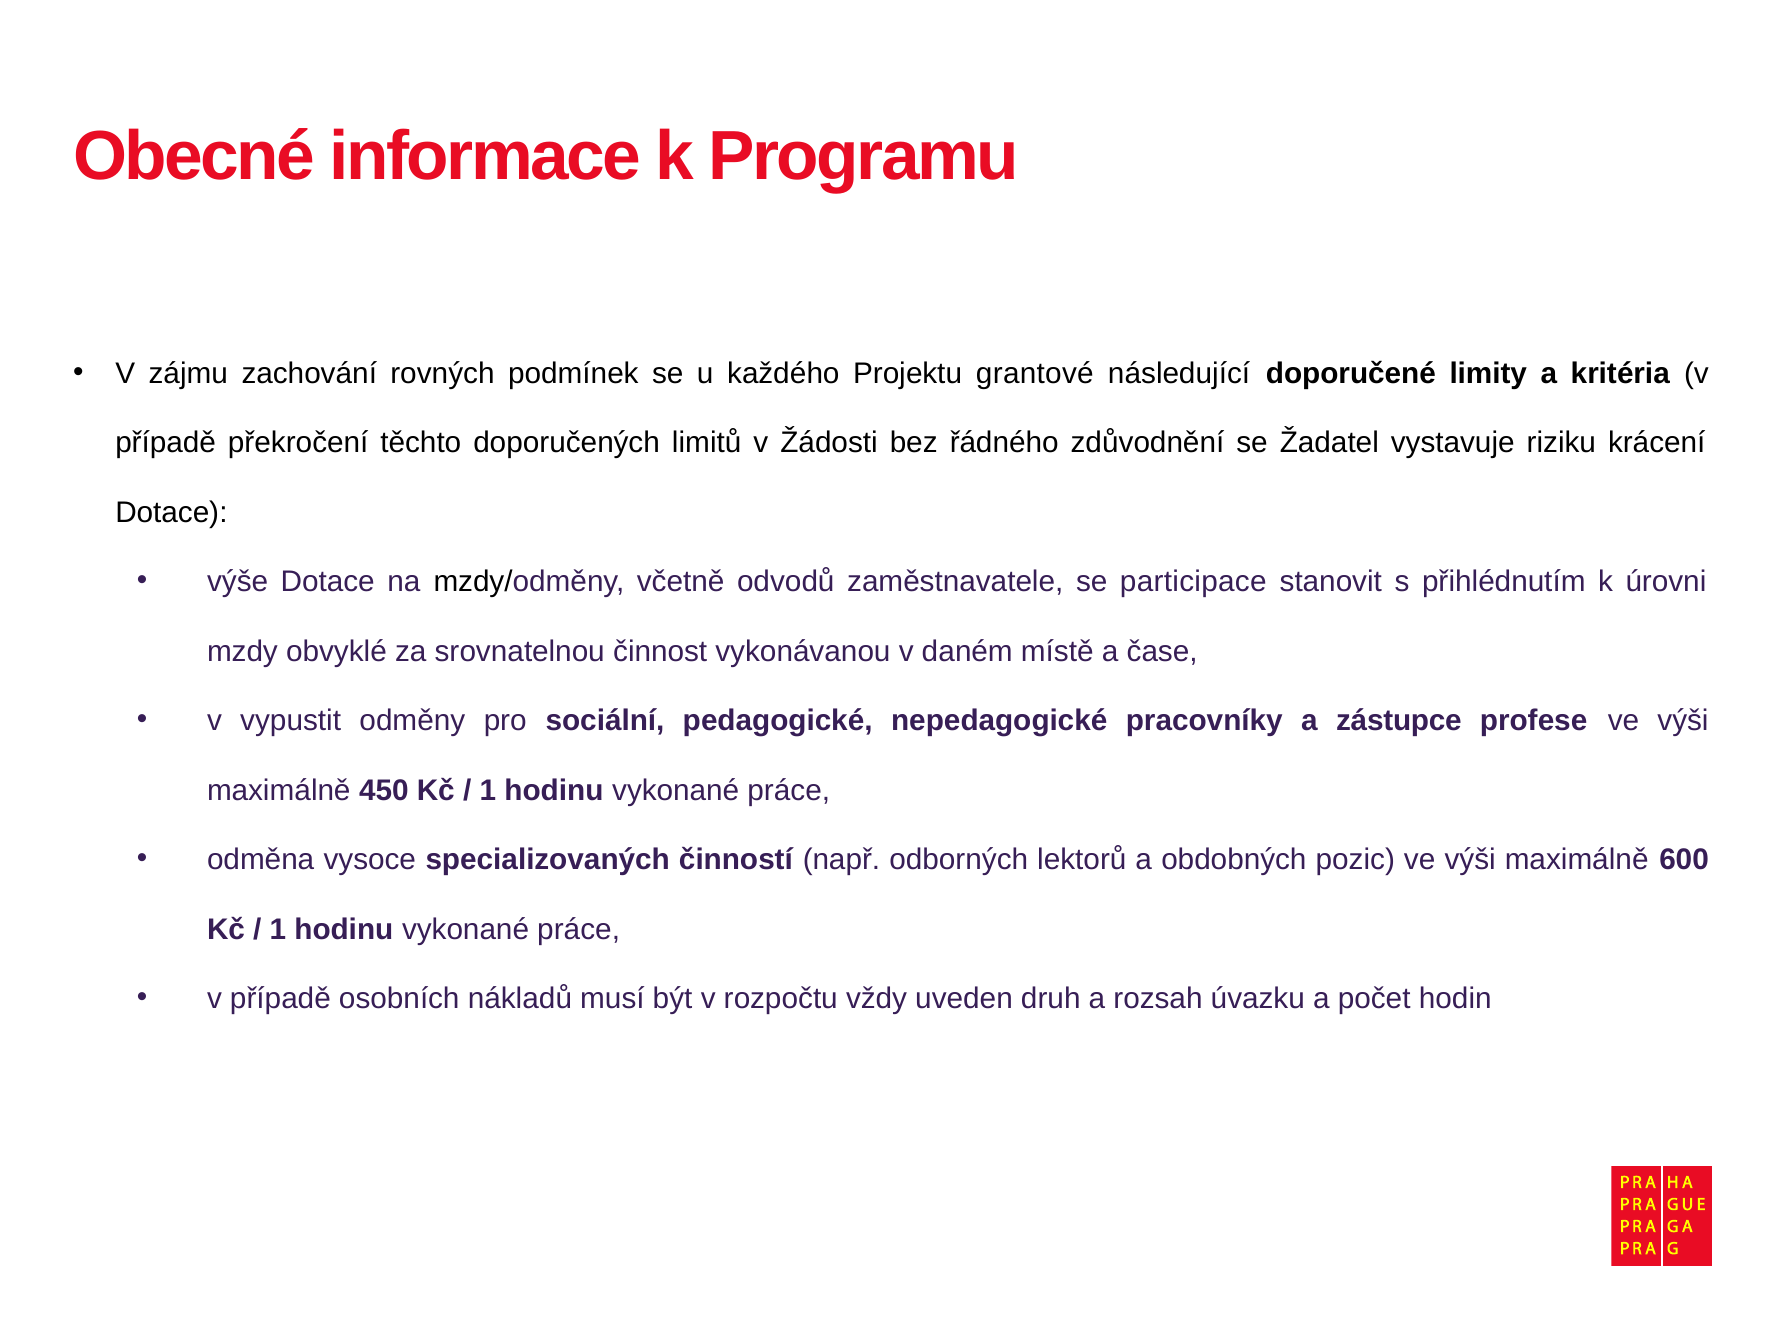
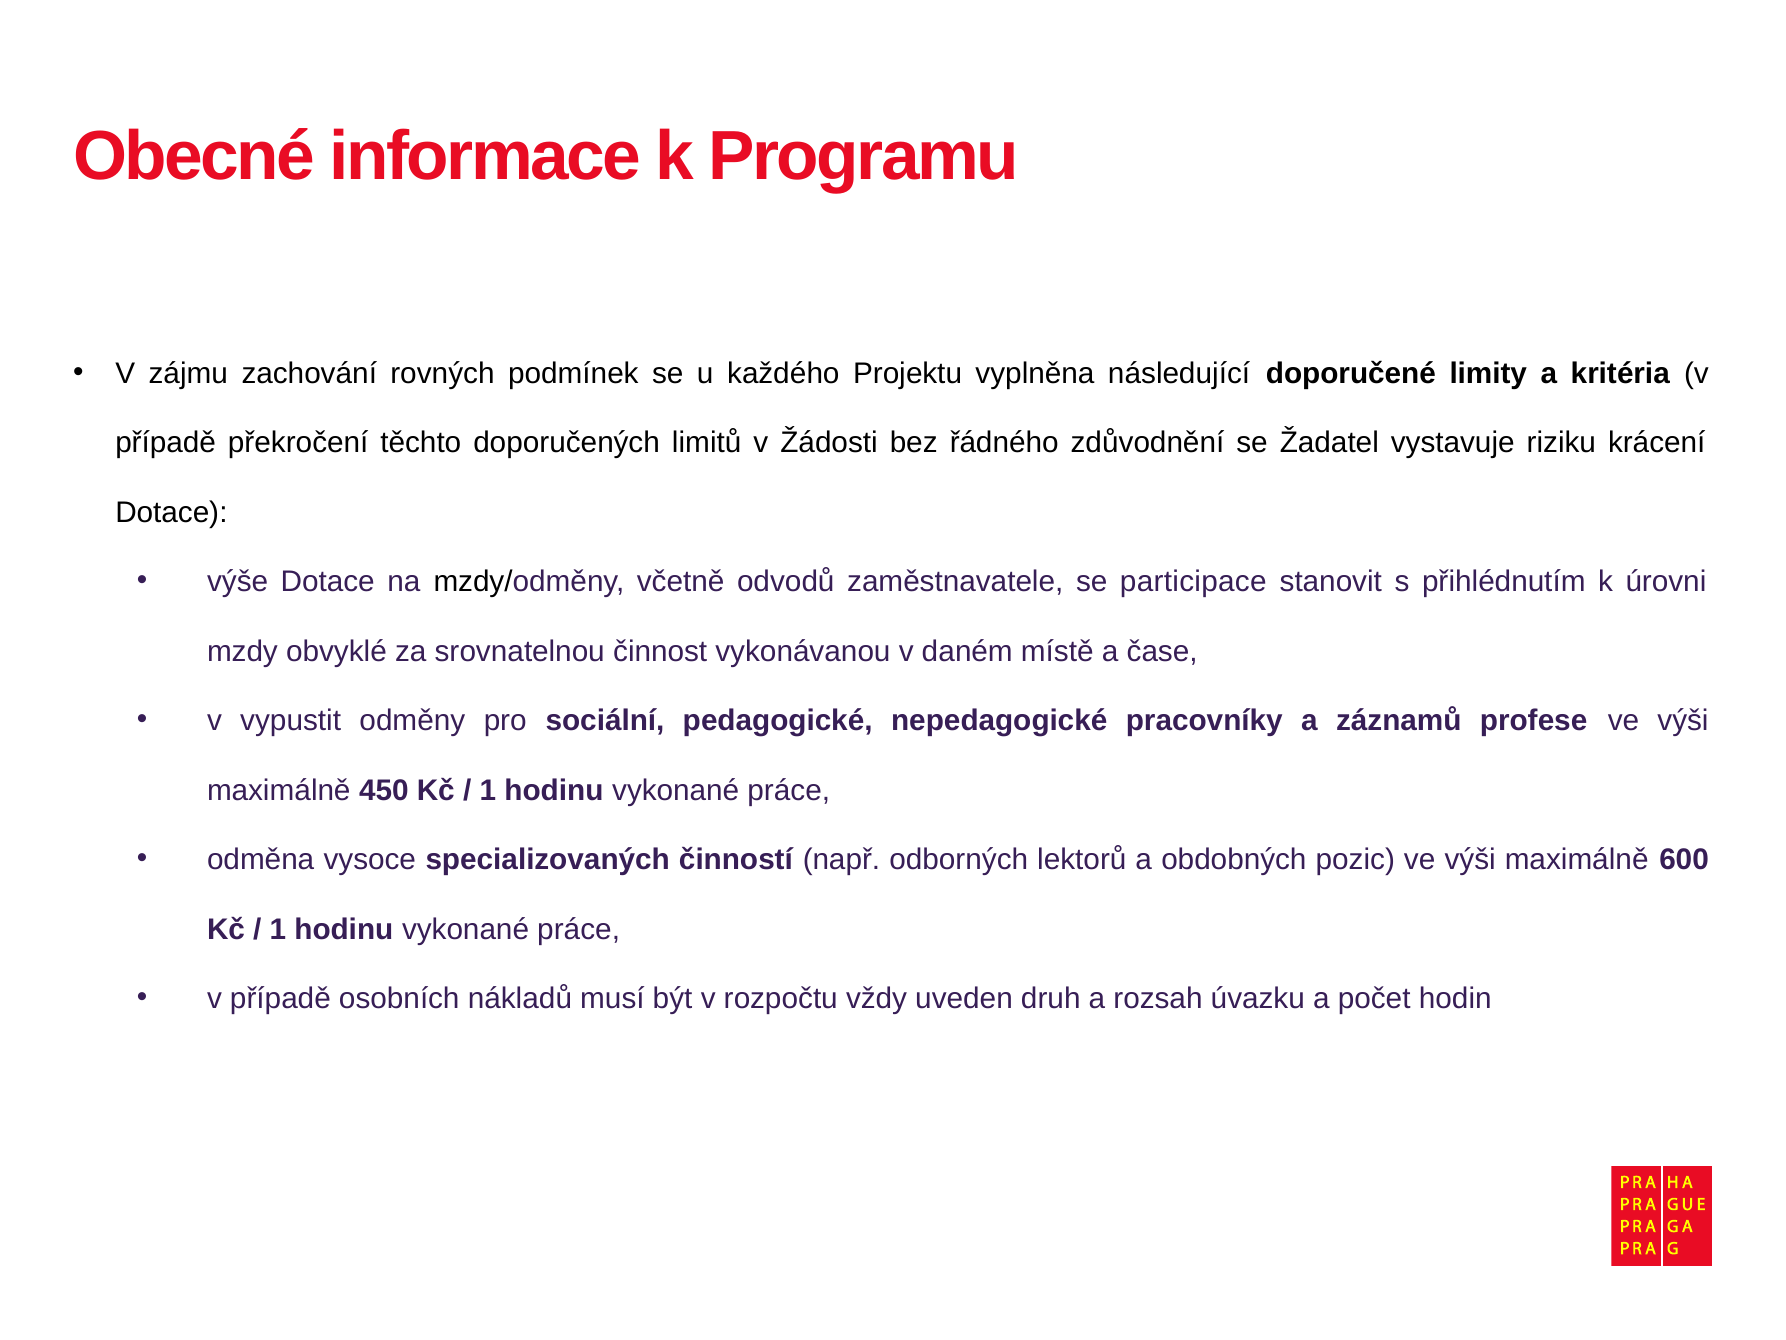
grantové: grantové -> vyplněna (1035, 373)
zástupce: zástupce -> záznamů (1399, 720)
